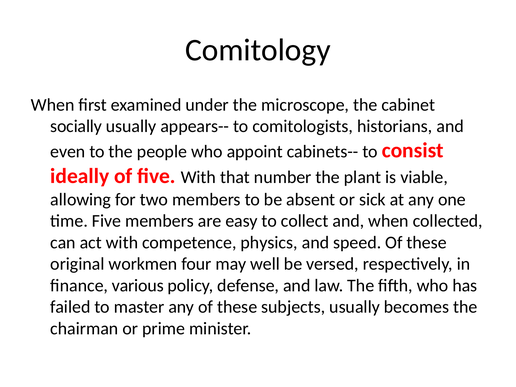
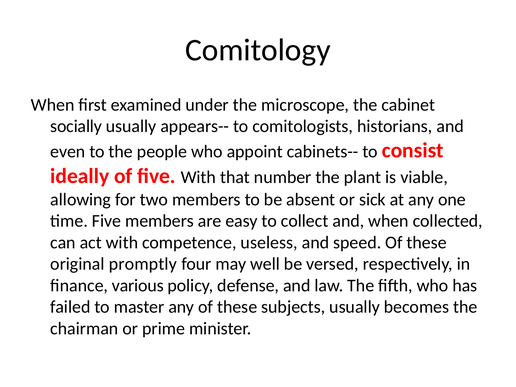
physics: physics -> useless (269, 242)
workmen: workmen -> promptly (143, 264)
